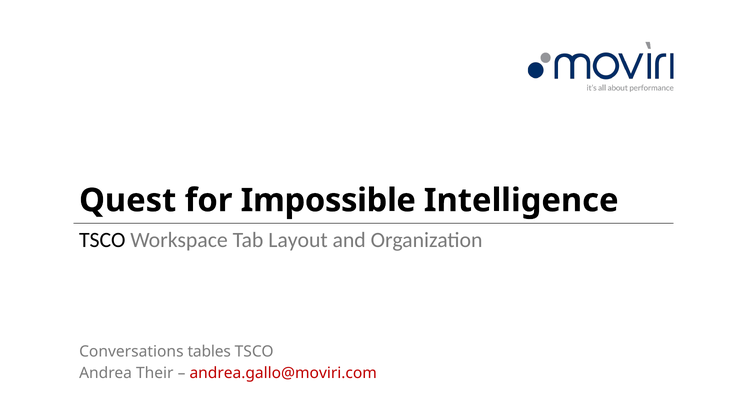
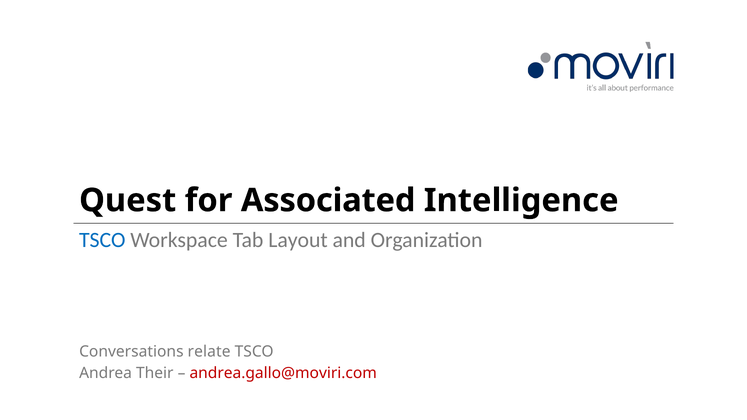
Impossible: Impossible -> Associated (328, 201)
TSCO colour: black -> blue (102, 240)
tables: tables -> relate (209, 352)
